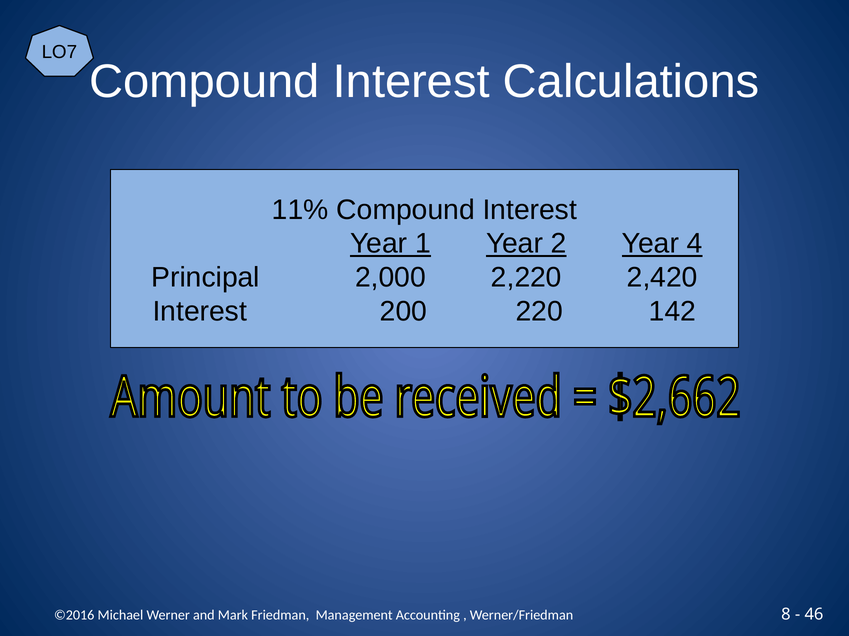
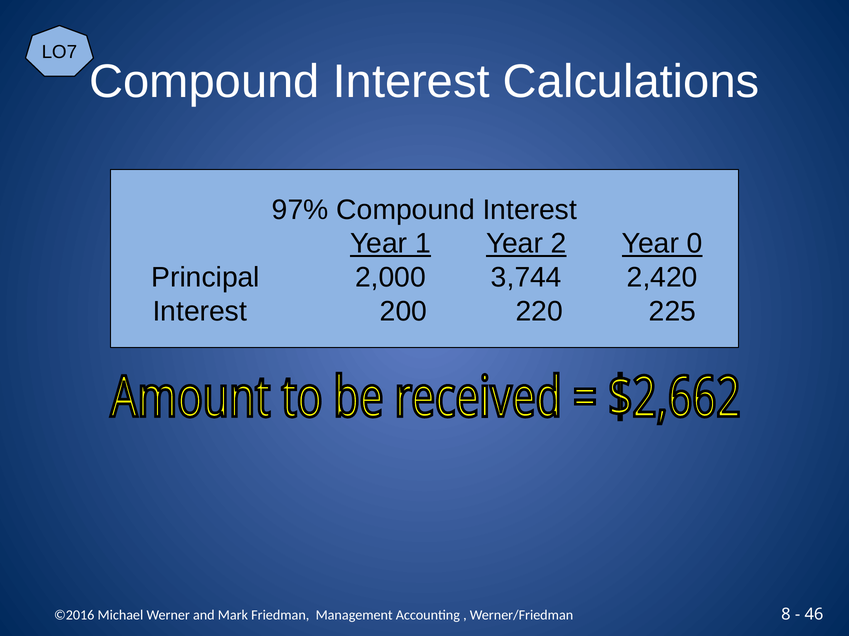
11%: 11% -> 97% (300, 210)
4: 4 -> 0 (695, 244)
2,220: 2,220 -> 3,744 (526, 278)
142: 142 -> 225 (673, 312)
